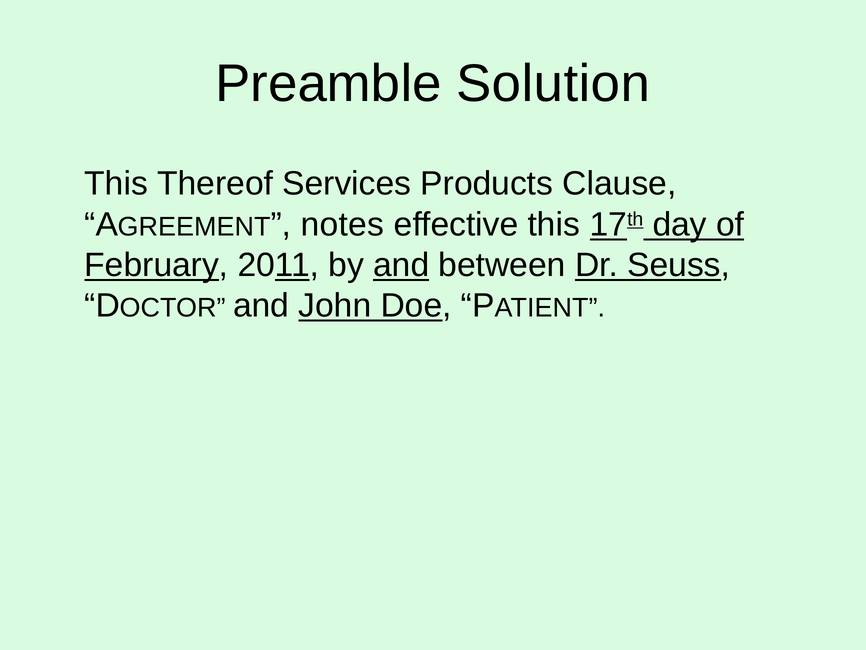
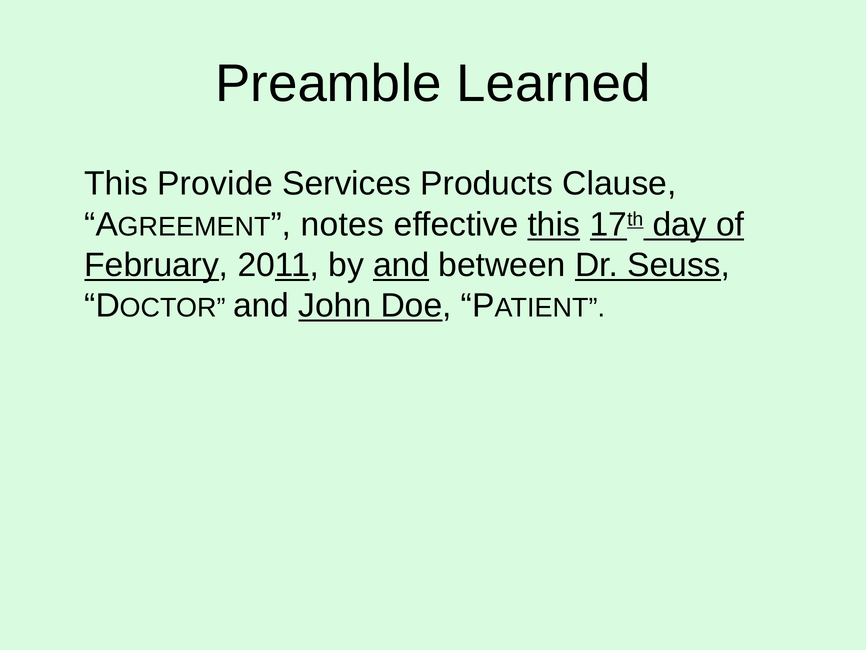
Solution: Solution -> Learned (553, 84)
Thereof: Thereof -> Provide (215, 183)
this underline: none -> present (554, 225)
